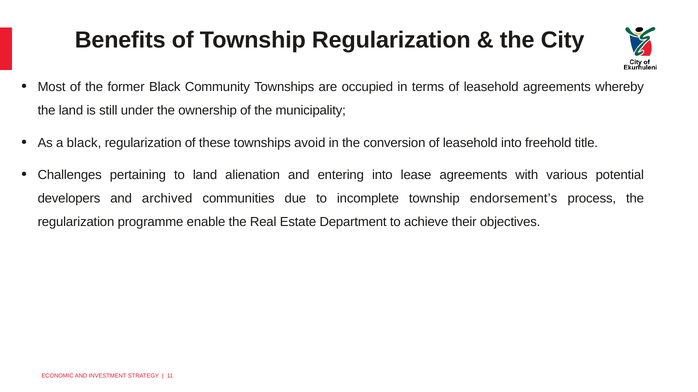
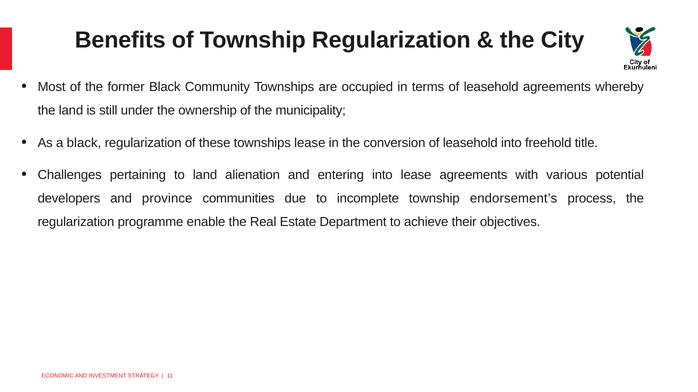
townships avoid: avoid -> lease (310, 143)
archived: archived -> province (167, 199)
